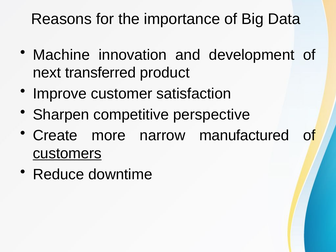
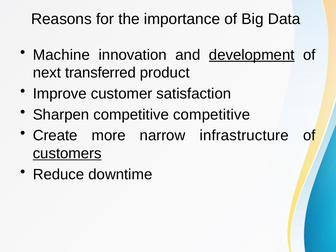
development underline: none -> present (252, 55)
competitive perspective: perspective -> competitive (212, 115)
manufactured: manufactured -> infrastructure (244, 136)
